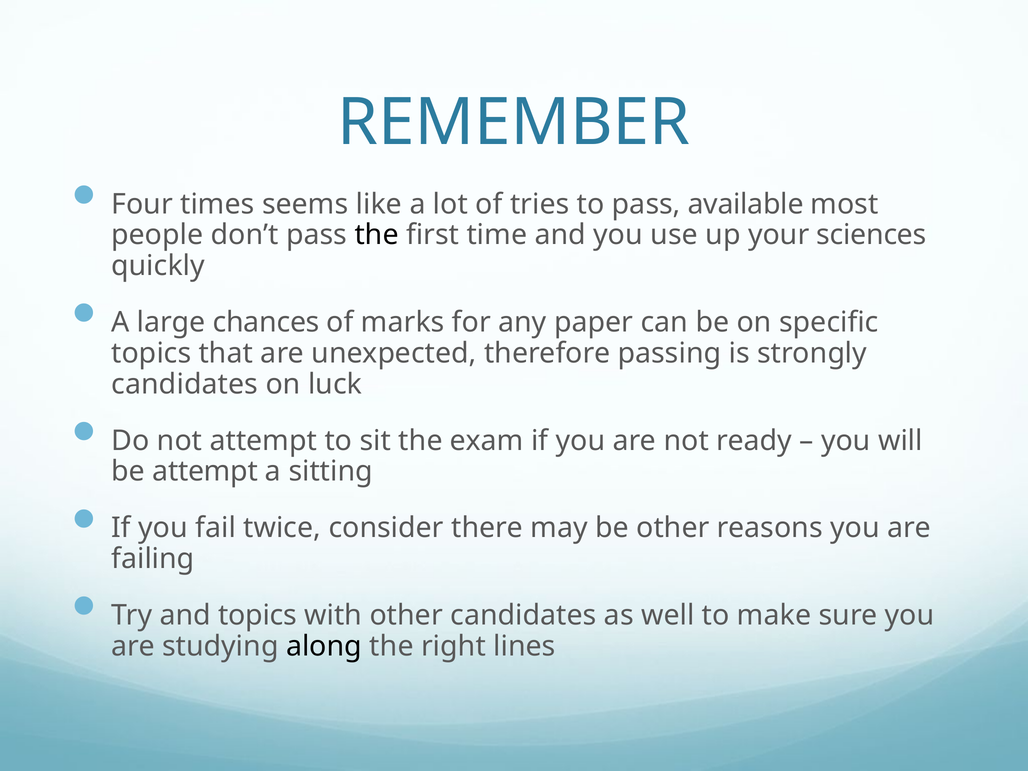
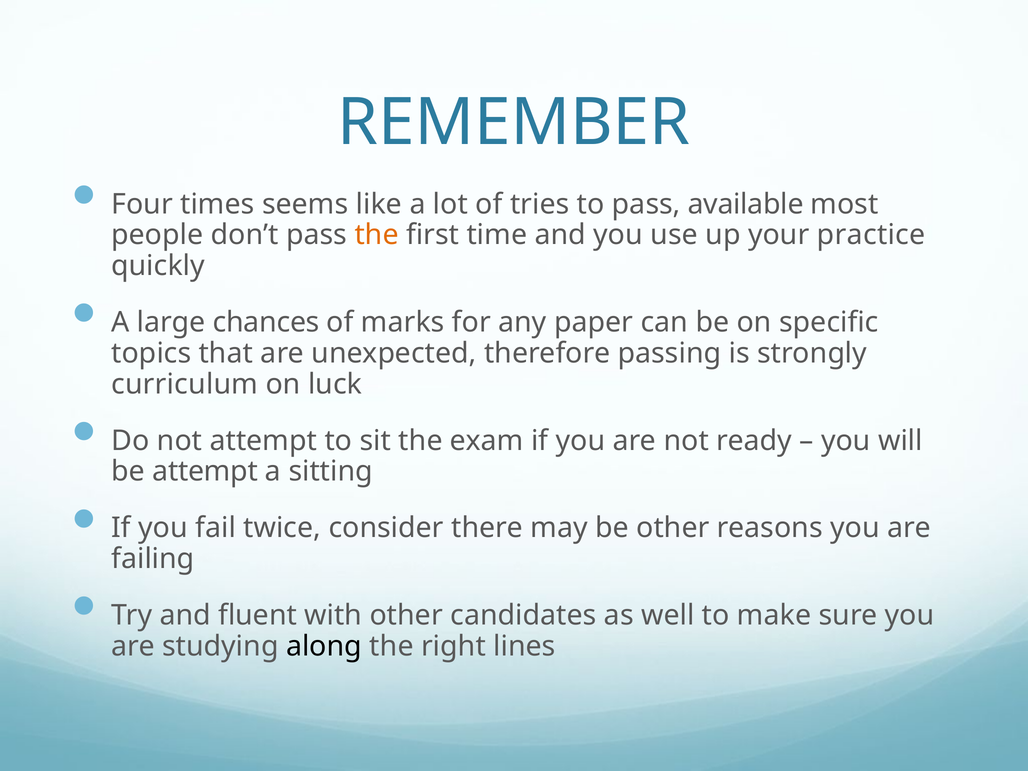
the colour: black -> orange (377, 235)
sciences: sciences -> practice (871, 235)
candidates: candidates -> curriculum (185, 384)
and topics: topics -> fluent (258, 615)
